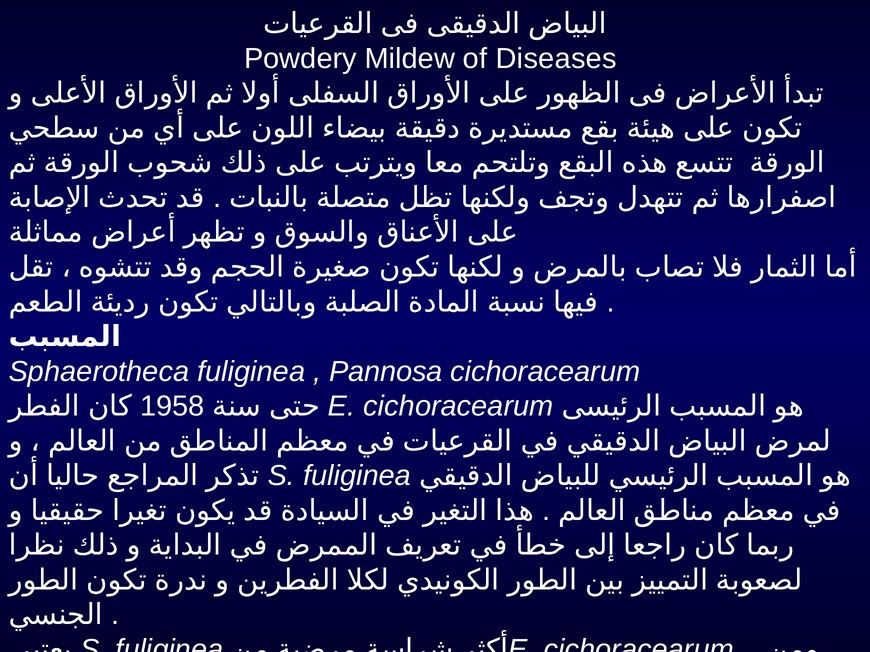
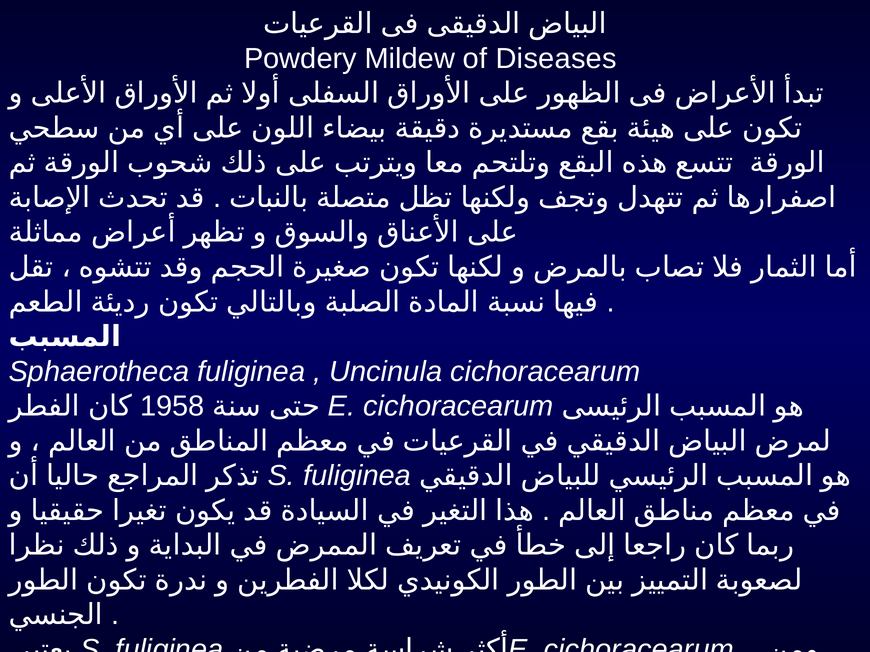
Pannosa: Pannosa -> Uncinula (386, 372)
